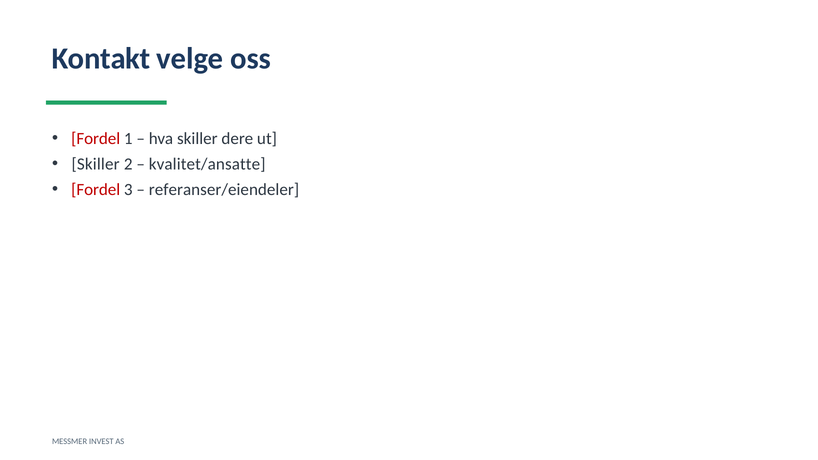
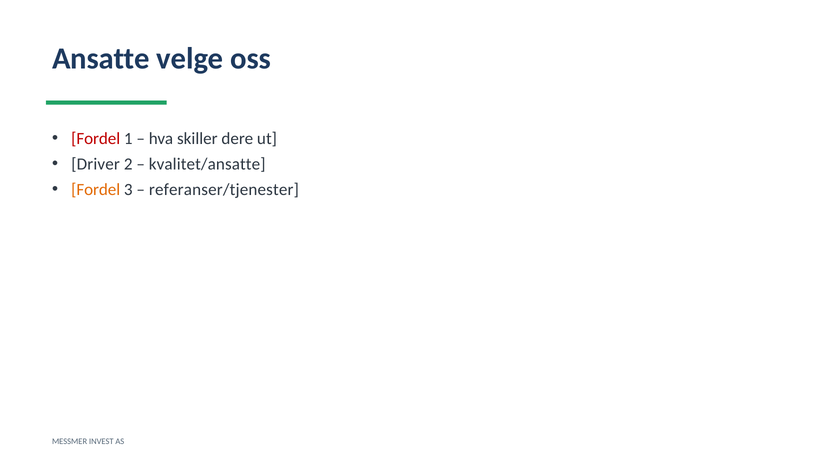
Kontakt: Kontakt -> Ansatte (101, 58)
Skiller: Skiller -> Driver (96, 164)
Fordel colour: red -> orange (96, 190)
referanser/eiendeler: referanser/eiendeler -> referanser/tjenester (224, 190)
